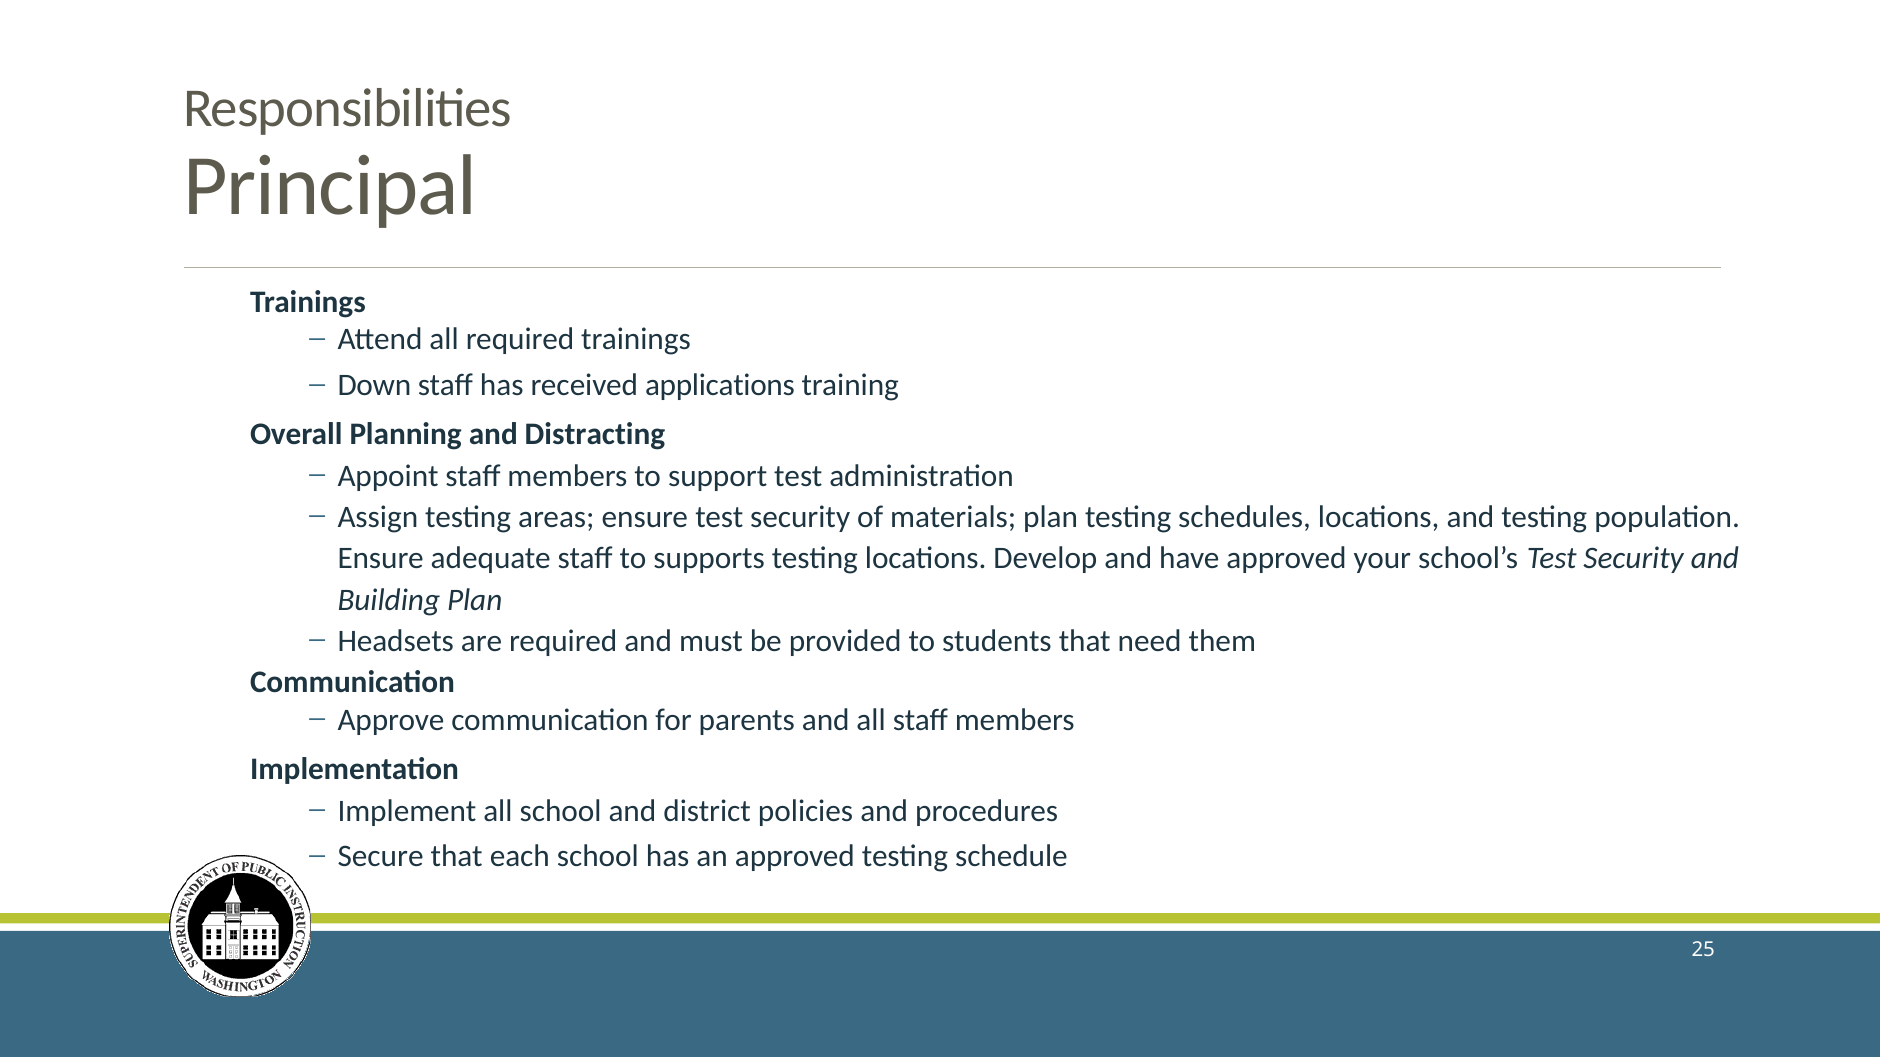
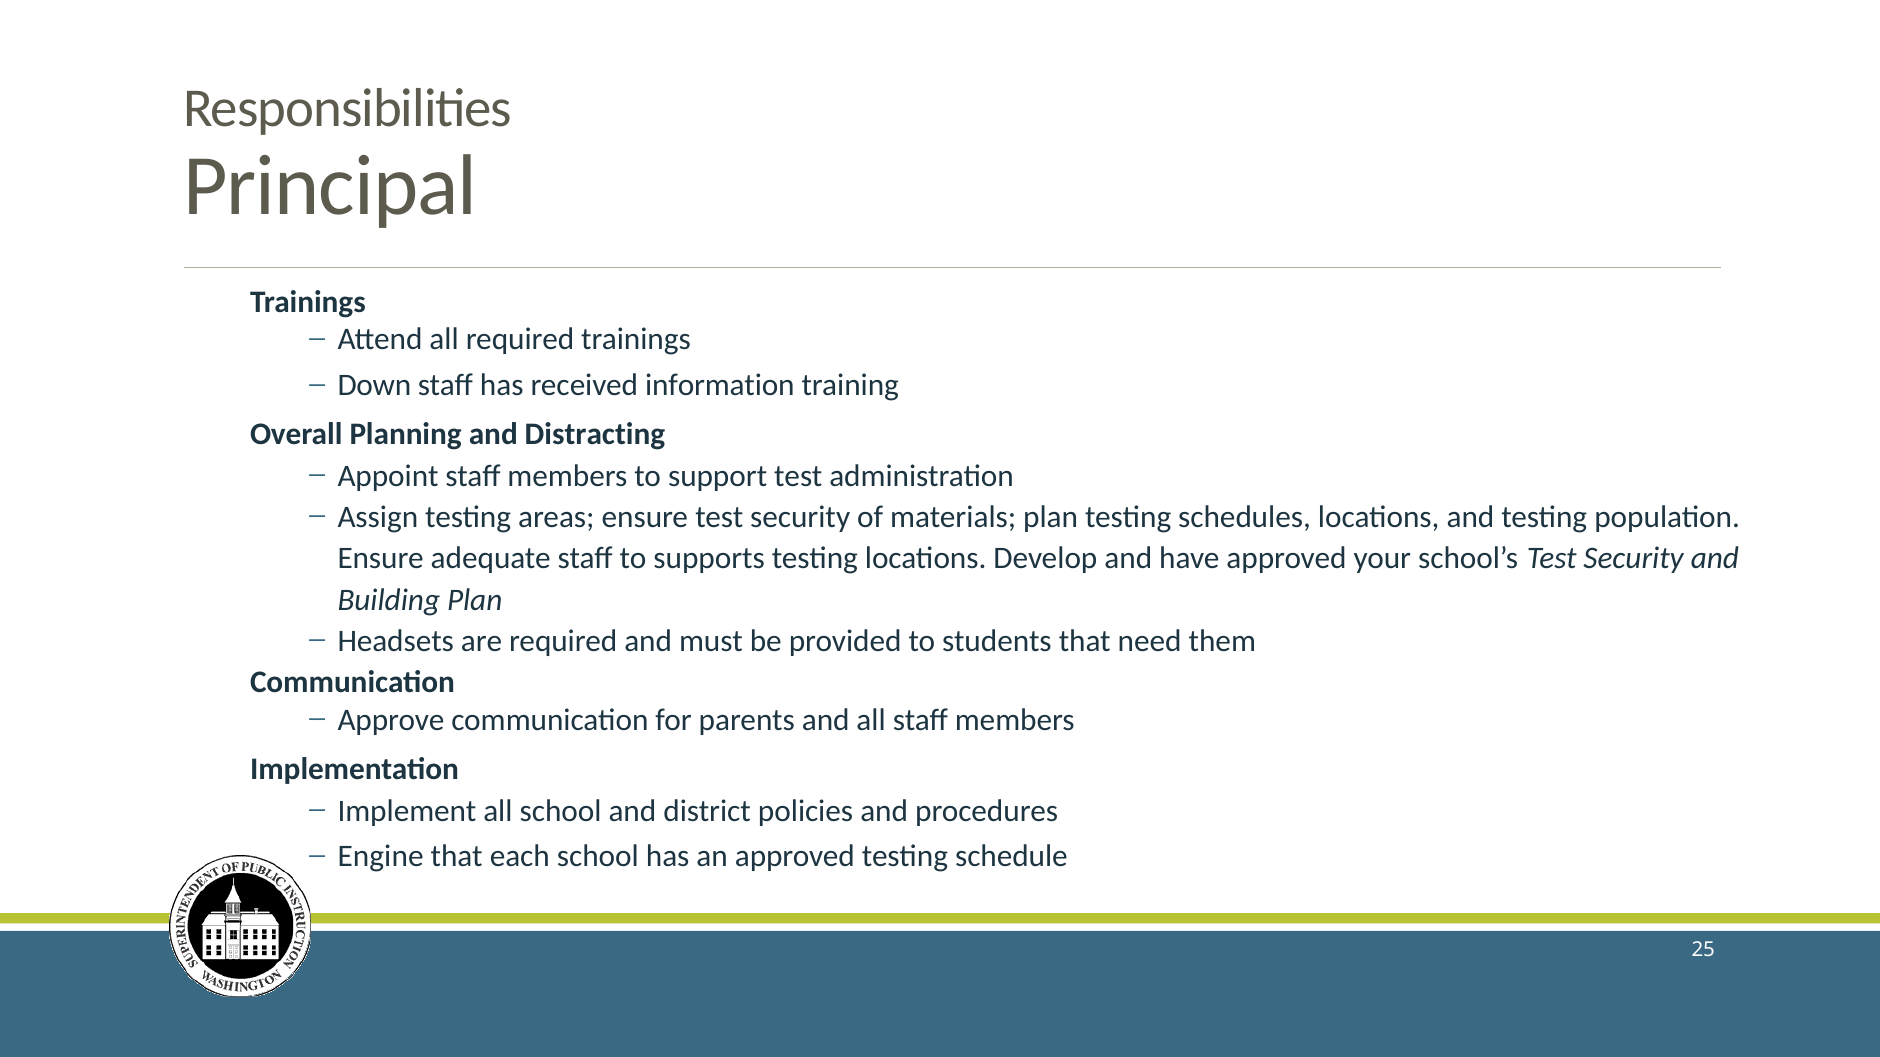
applications: applications -> information (720, 385)
Secure: Secure -> Engine (381, 857)
